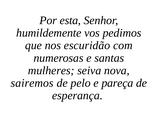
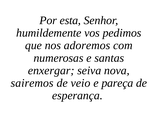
escuridão: escuridão -> adoremos (87, 46)
mulheres: mulheres -> enxergar (51, 71)
pelo: pelo -> veio (81, 83)
